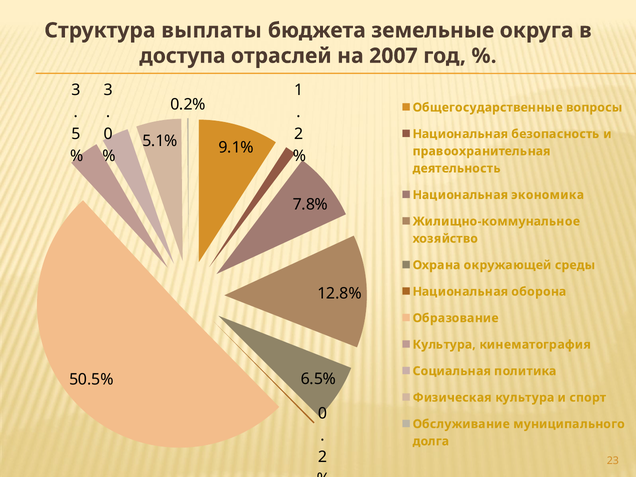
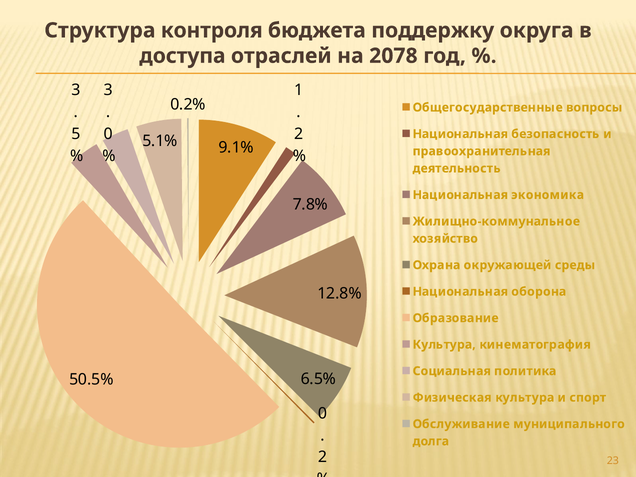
выплаты: выплаты -> контроля (212, 30)
земельные: земельные -> поддержку (433, 30)
2007: 2007 -> 2078 (393, 56)
